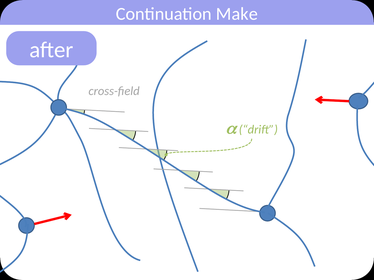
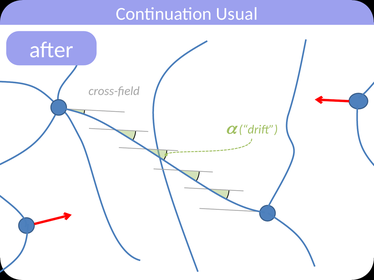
Make: Make -> Usual (237, 14)
